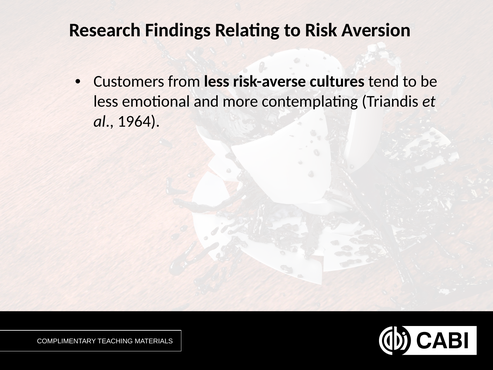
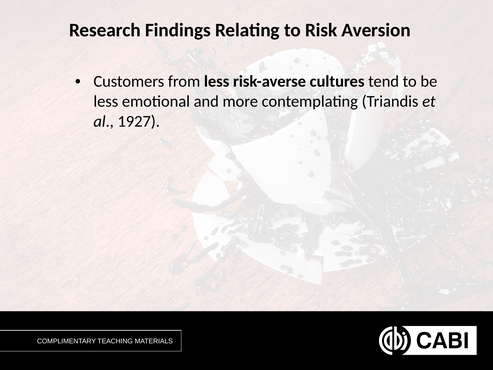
1964: 1964 -> 1927 (139, 121)
